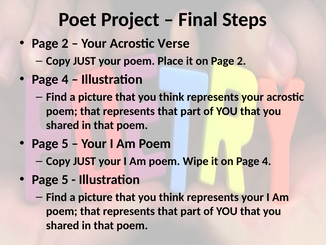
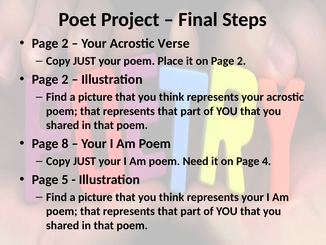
4: 4 -> 2 (65, 79)
5: 5 -> 8 (65, 143)
Wipe: Wipe -> Need (196, 161)
